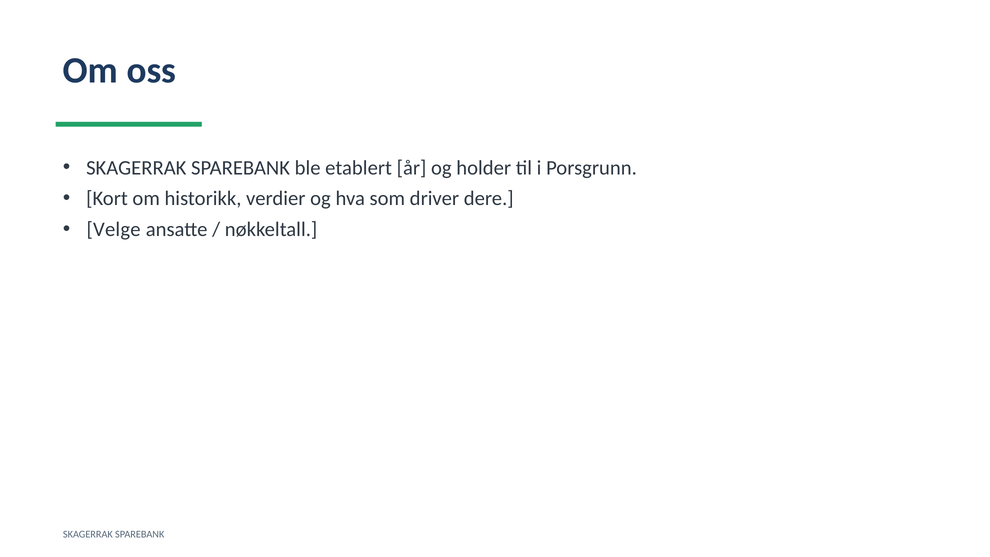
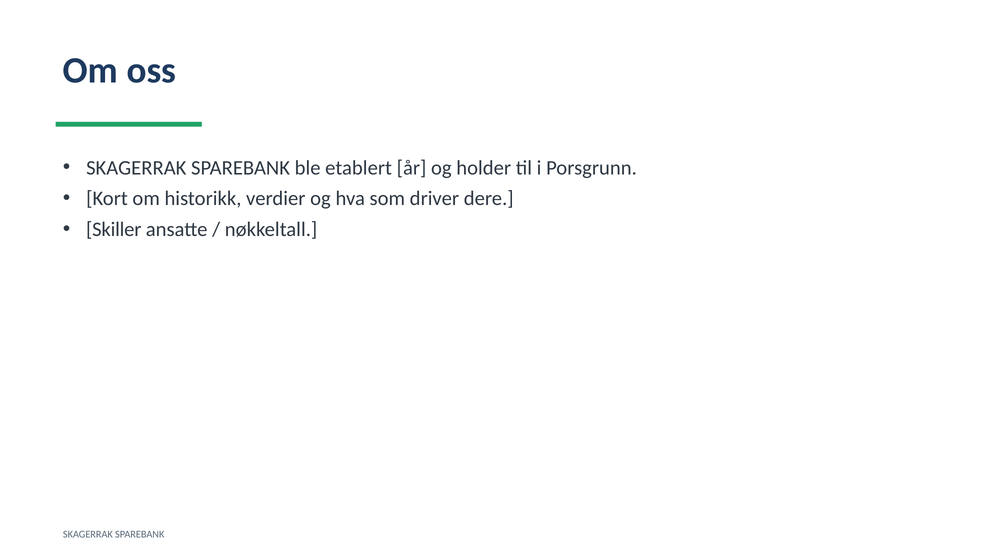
Velge: Velge -> Skiller (114, 230)
